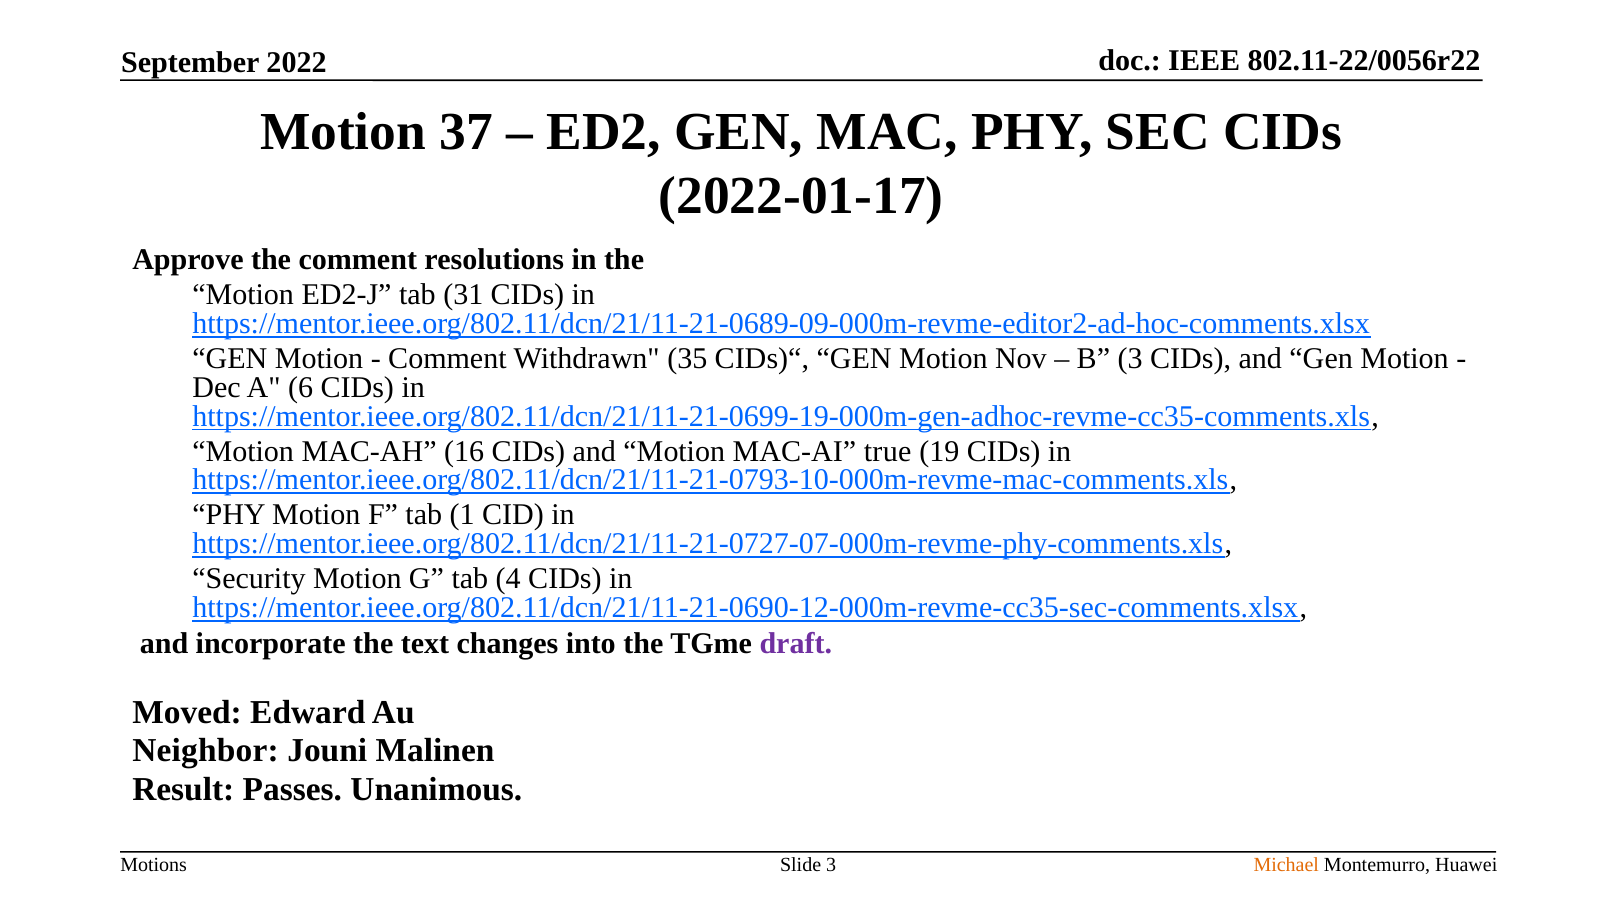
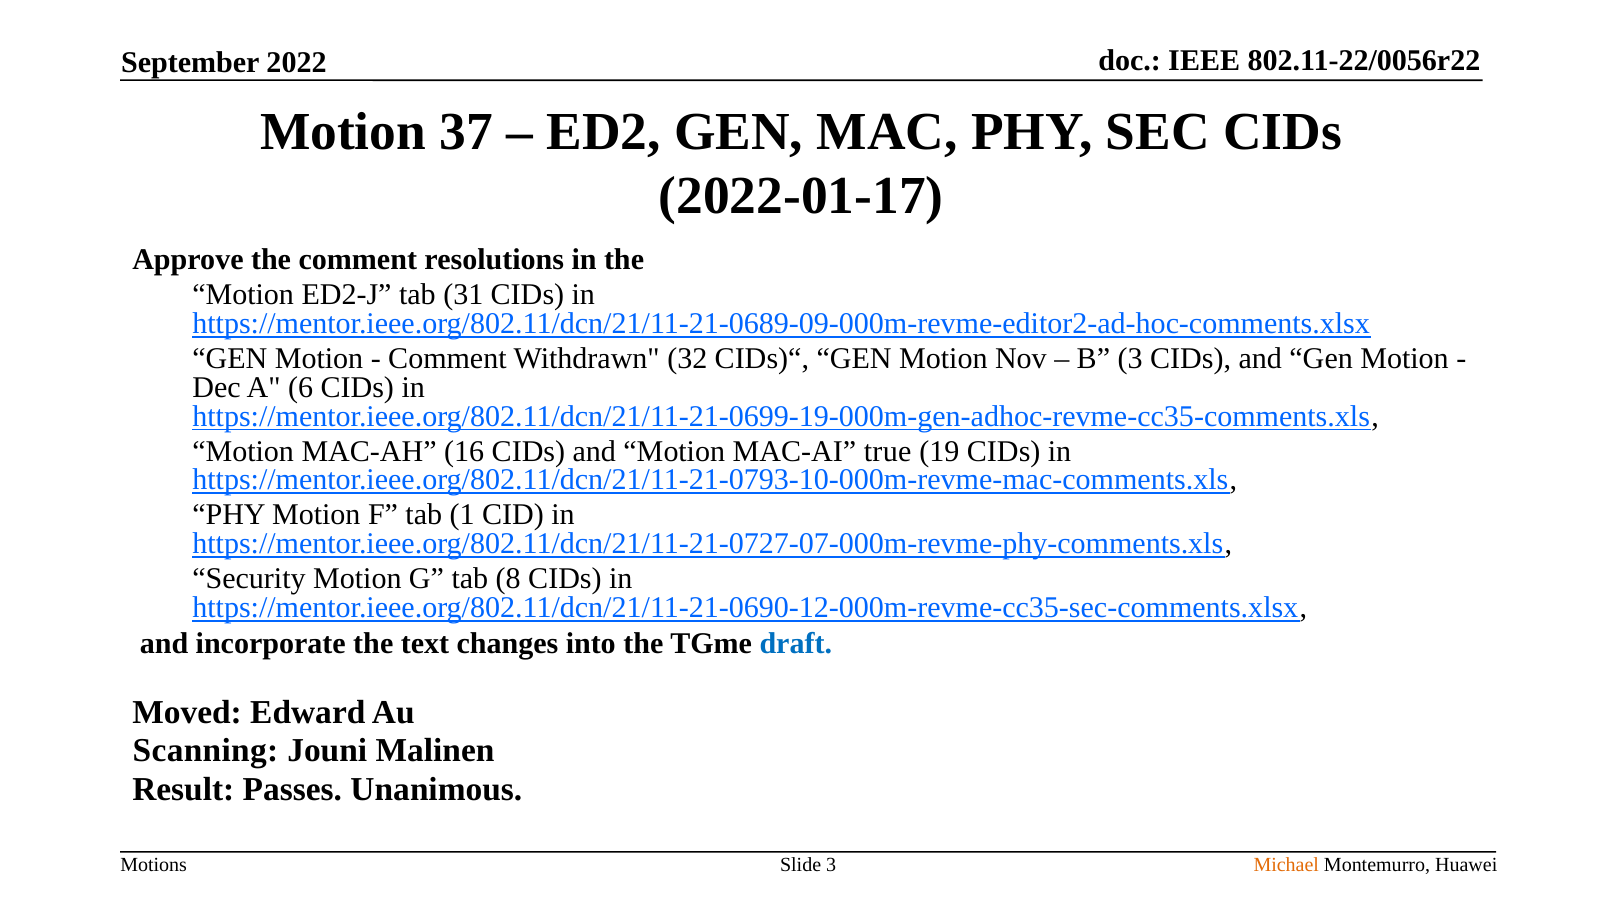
35: 35 -> 32 (687, 358)
4: 4 -> 8 (508, 578)
draft colour: purple -> blue (796, 643)
Neighbor: Neighbor -> Scanning (206, 751)
